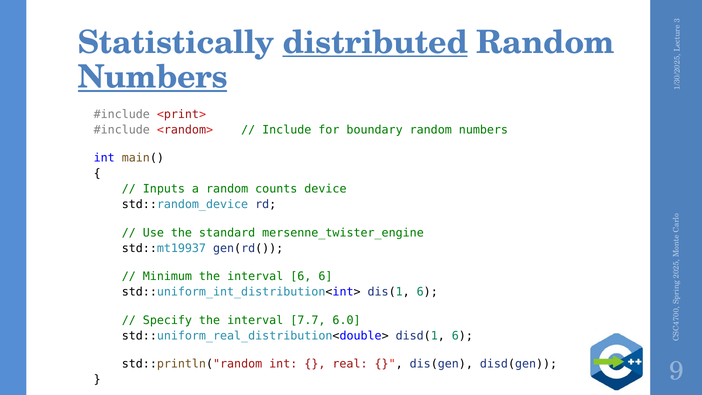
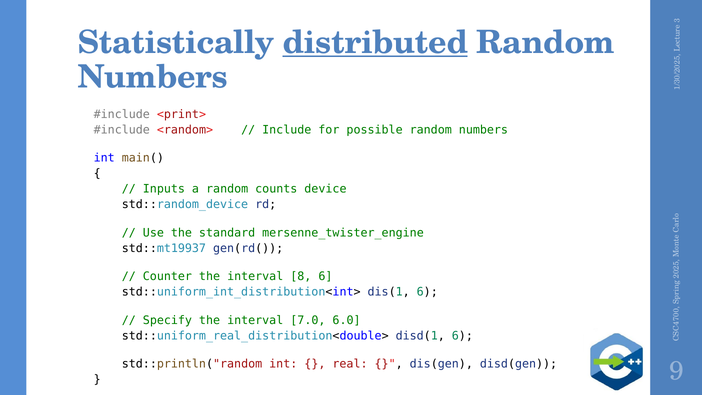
Numbers underline: present -> none (153, 77)
boundary: boundary -> possible (375, 130)
Minimum: Minimum -> Counter (167, 276)
interval 6: 6 -> 8 (301, 276)
7.7: 7.7 -> 7.0 (308, 320)
